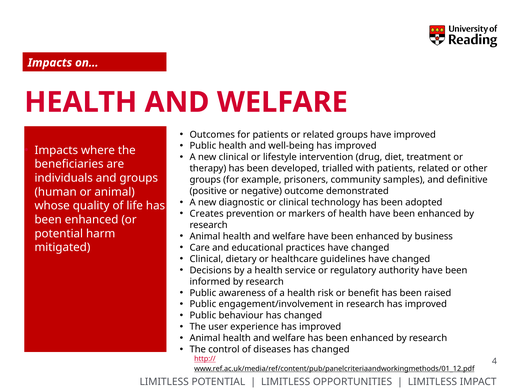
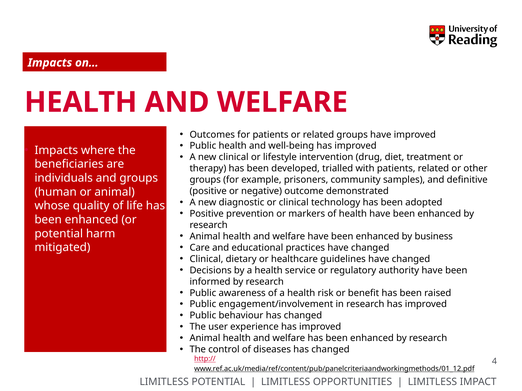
Creates: Creates -> Positive (207, 214)
